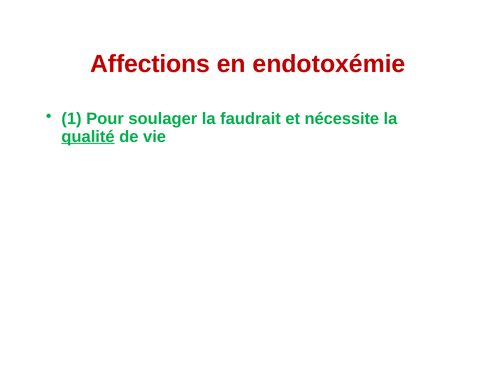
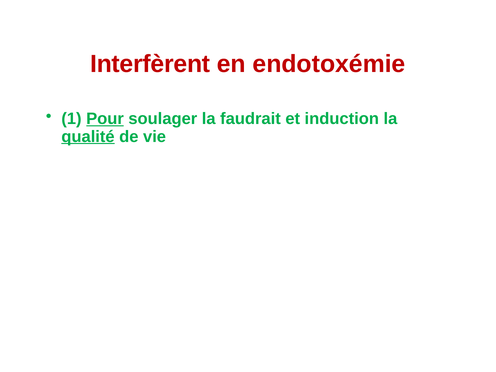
Affections: Affections -> Interfèrent (150, 64)
Pour underline: none -> present (105, 119)
nécessite: nécessite -> induction (342, 119)
